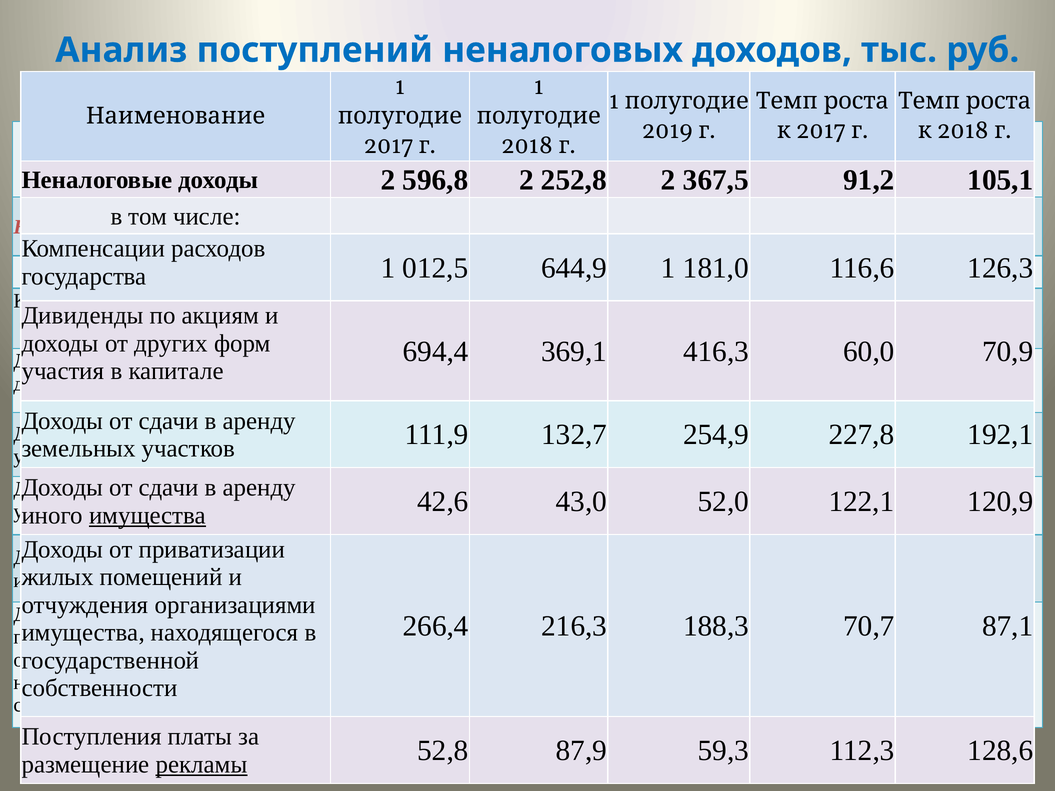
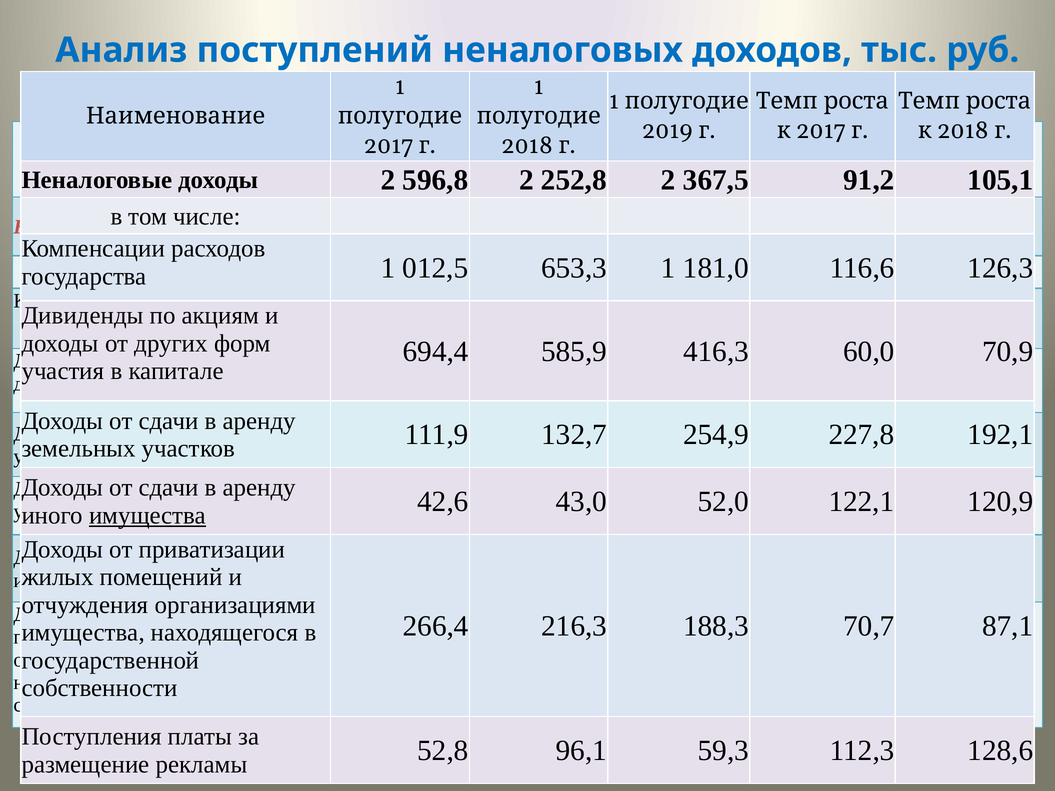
644,9: 644,9 -> 653,3 (574, 268)
369,1: 369,1 -> 585,9 (574, 351)
рекламы underline: present -> none (201, 765)
87,9: 87,9 -> 96,1 (581, 751)
